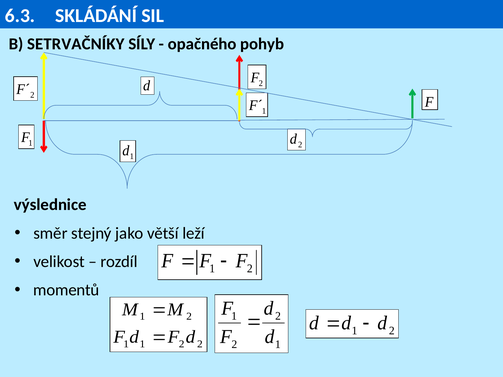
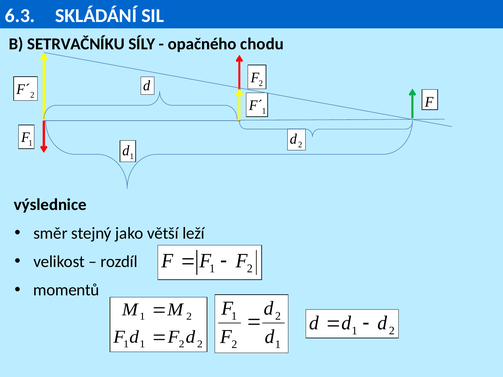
SETRVAČNÍKY: SETRVAČNÍKY -> SETRVAČNÍKU (76, 44)
pohyb: pohyb -> chodu (262, 44)
